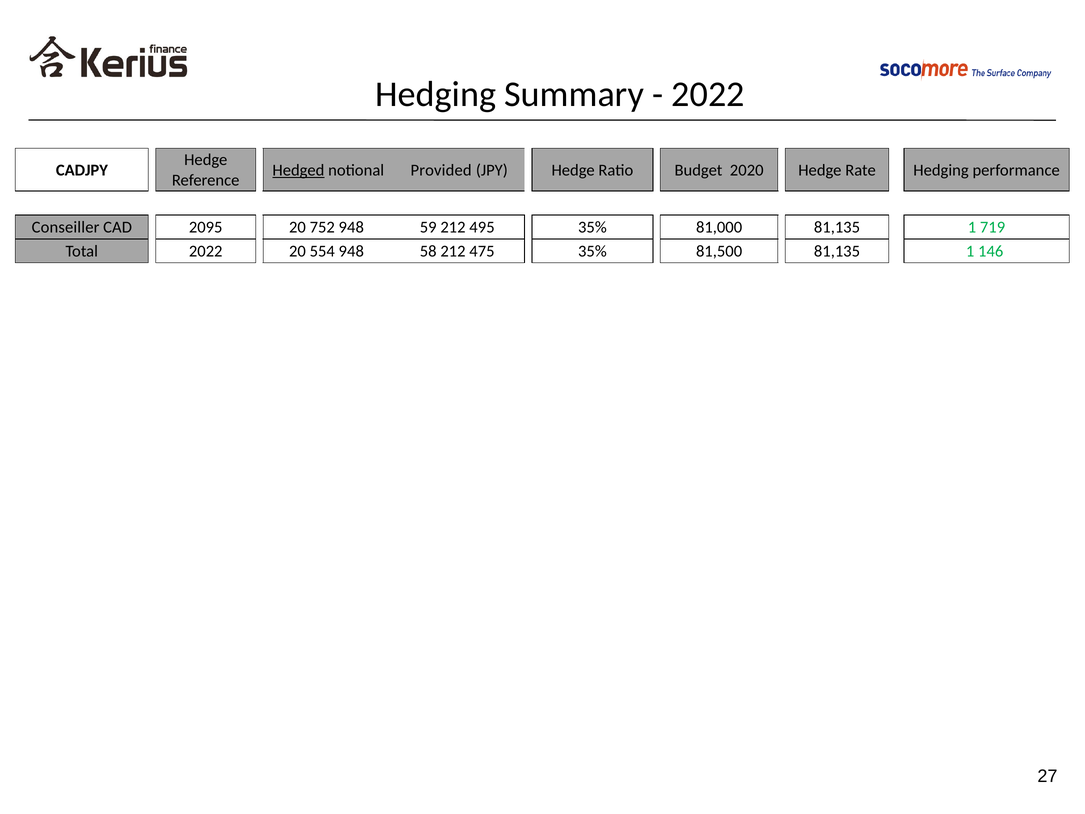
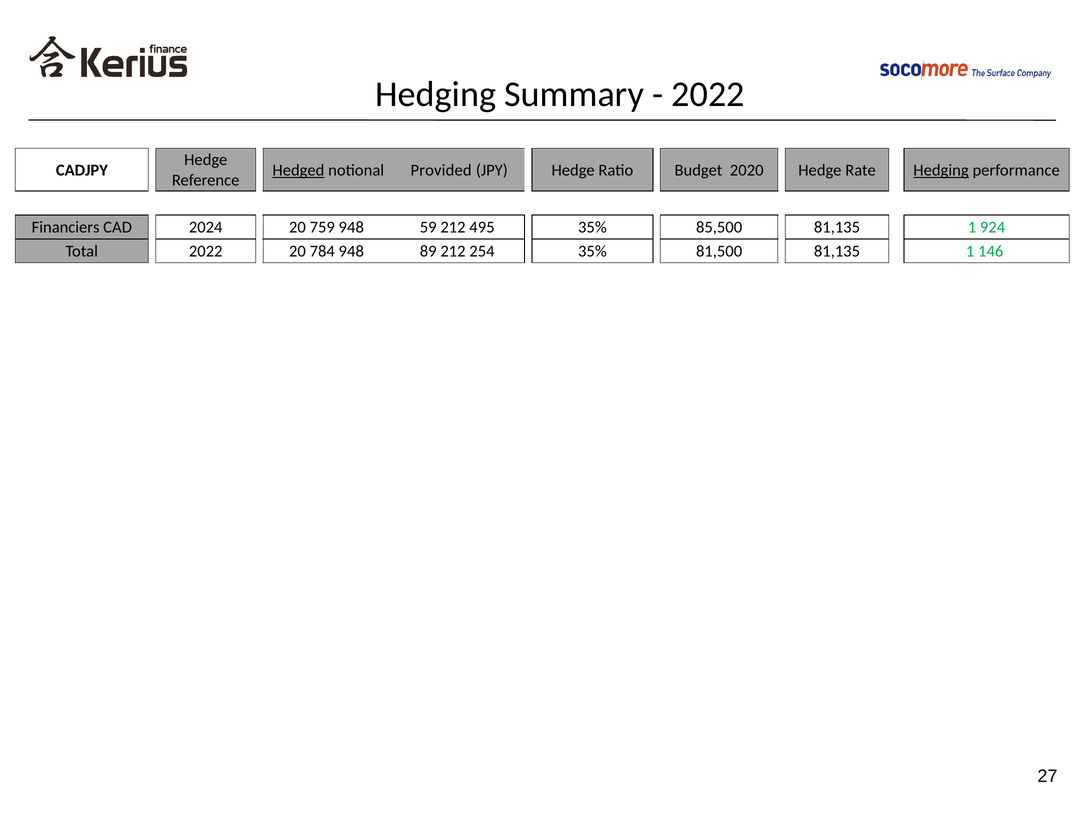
Hedging underline: none -> present (941, 170)
Conseiller: Conseiller -> Financiers (66, 227)
2095: 2095 -> 2024 (206, 227)
752: 752 -> 759 (322, 227)
81,000: 81,000 -> 85,500 (719, 227)
719: 719 -> 924 (993, 227)
554: 554 -> 784 (322, 251)
58: 58 -> 89 (428, 251)
475: 475 -> 254 (482, 251)
